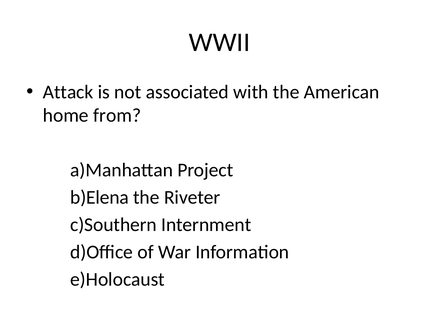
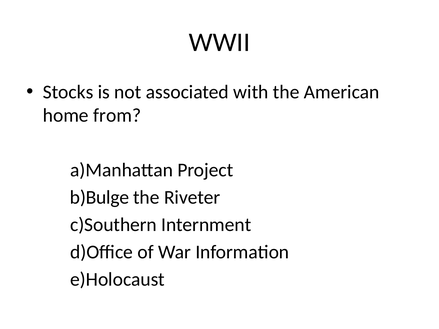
Attack: Attack -> Stocks (68, 92)
b)Elena: b)Elena -> b)Bulge (100, 198)
